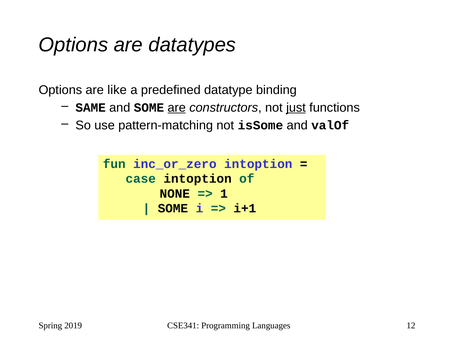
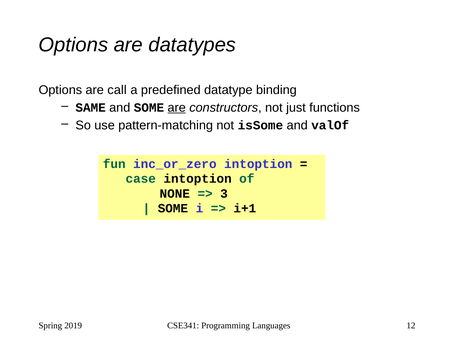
like: like -> call (117, 90)
just underline: present -> none (296, 108)
1: 1 -> 3 (224, 194)
